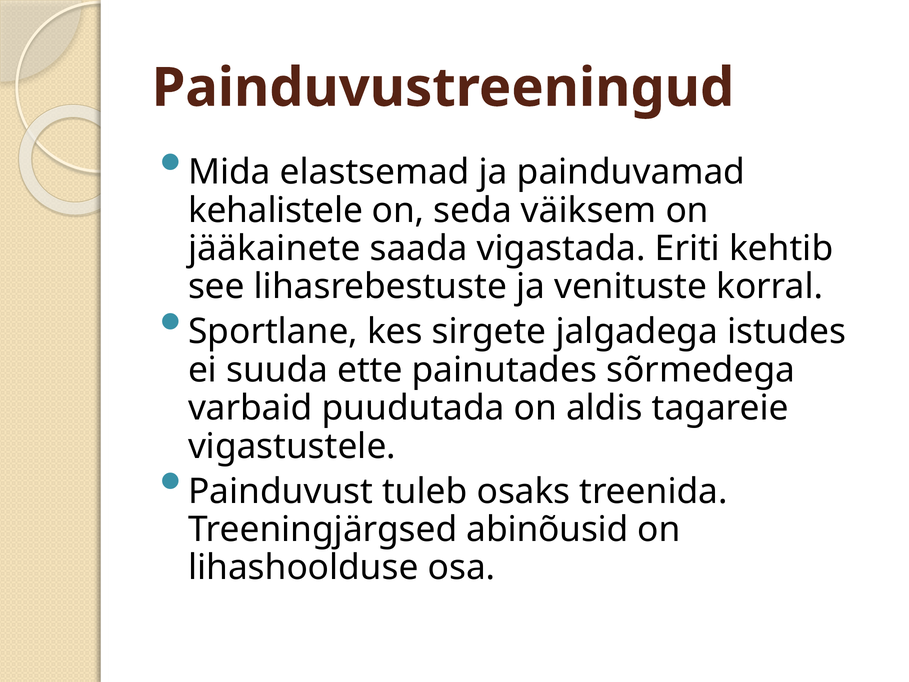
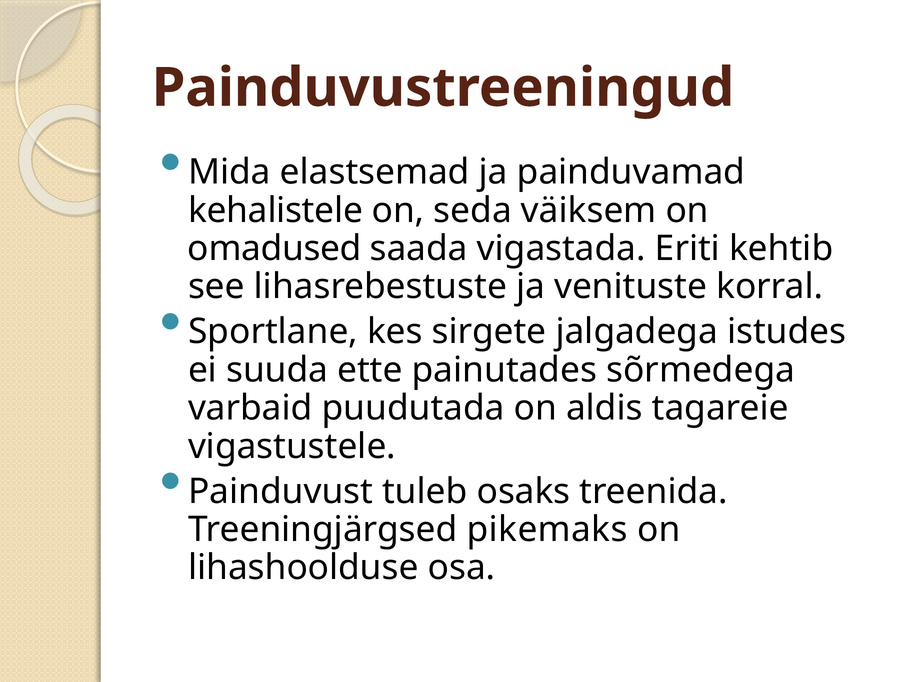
jääkainete: jääkainete -> omadused (274, 248)
abinõusid: abinõusid -> pikemaks (547, 529)
